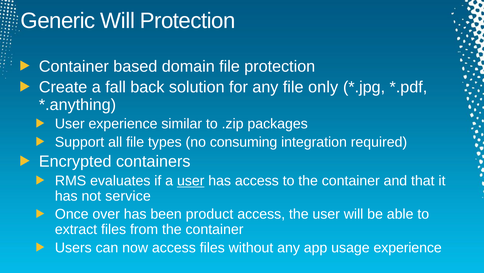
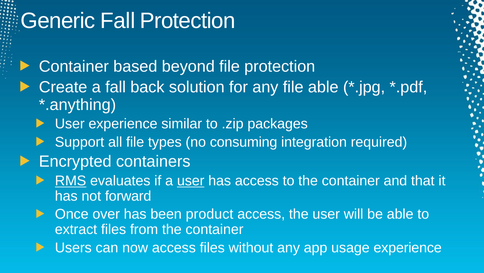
Generic Will: Will -> Fall (118, 21)
domain: domain -> beyond (188, 66)
file only: only -> able (323, 87)
RMS underline: none -> present (71, 180)
service: service -> forward (128, 196)
